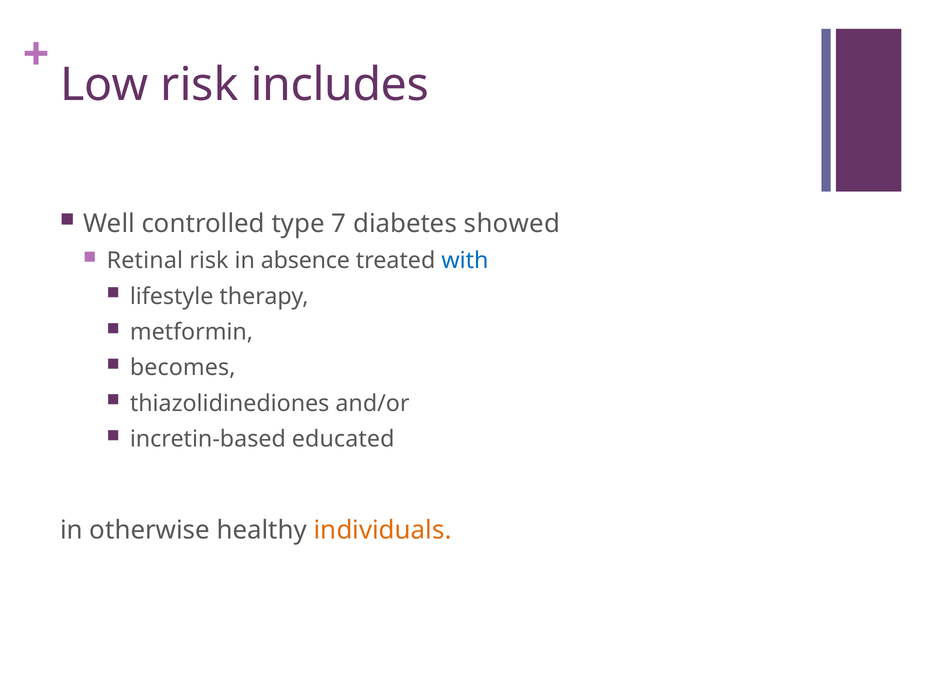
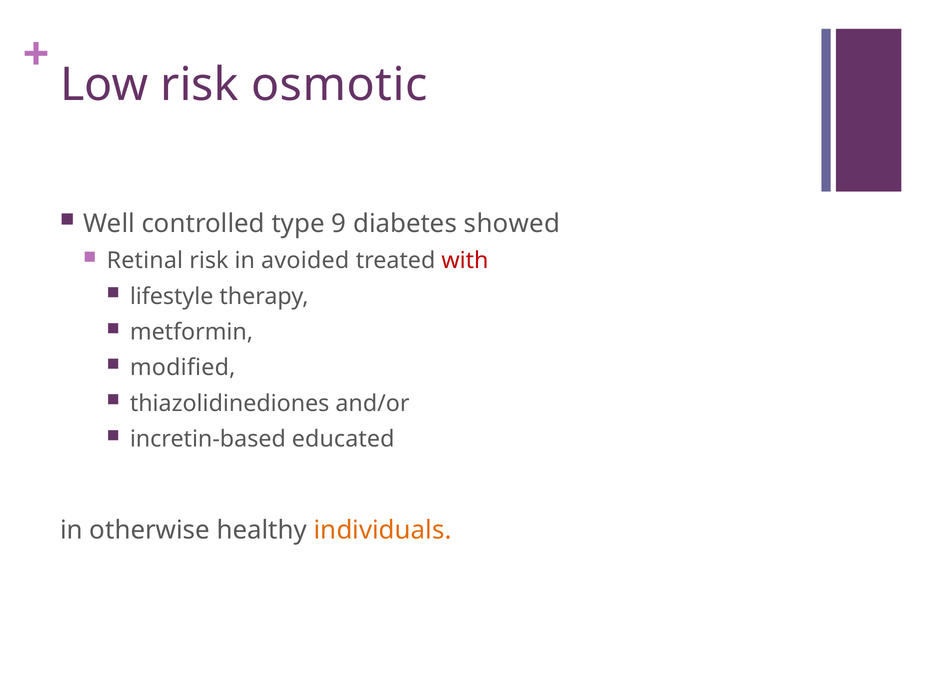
includes: includes -> osmotic (339, 85)
7: 7 -> 9 (339, 224)
absence: absence -> avoided (305, 261)
with colour: blue -> red (465, 261)
becomes: becomes -> modified (183, 368)
